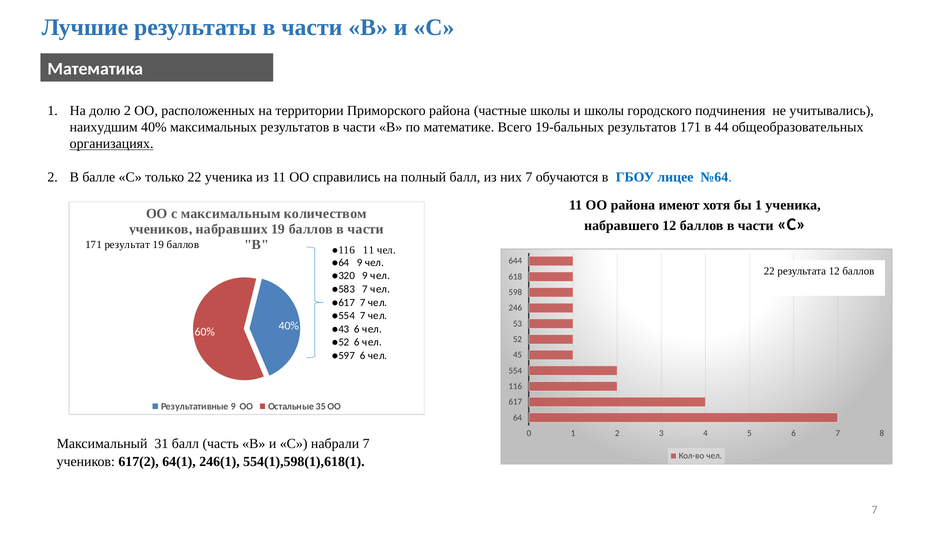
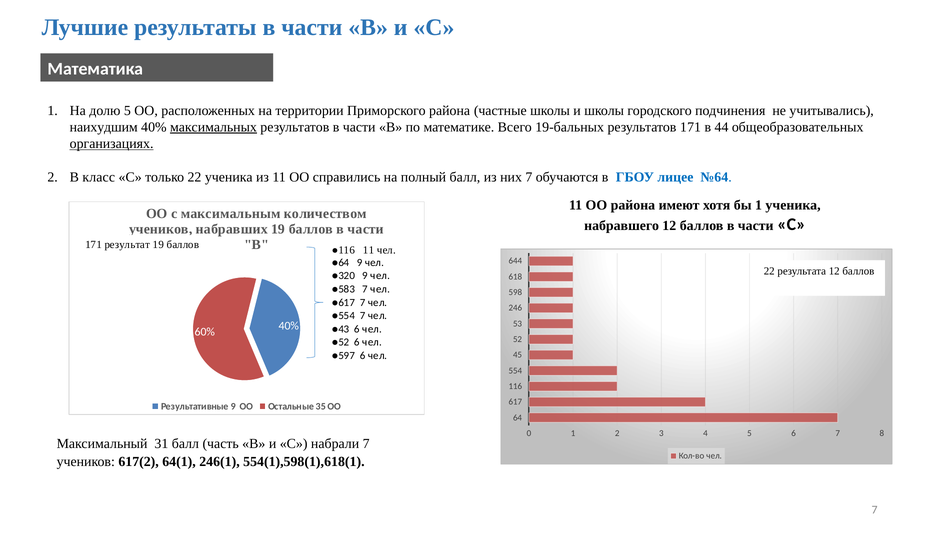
долю 2: 2 -> 5 (127, 111)
максимальных underline: none -> present (213, 127)
балле: балле -> класс (99, 177)
